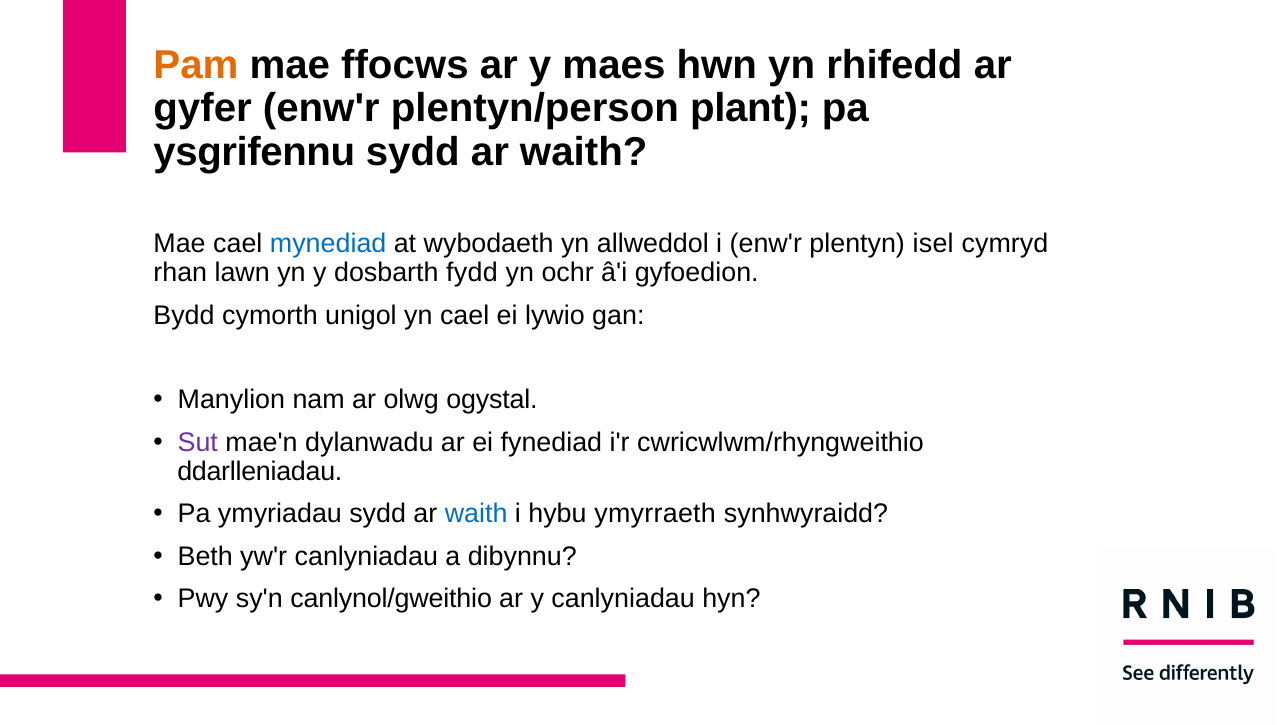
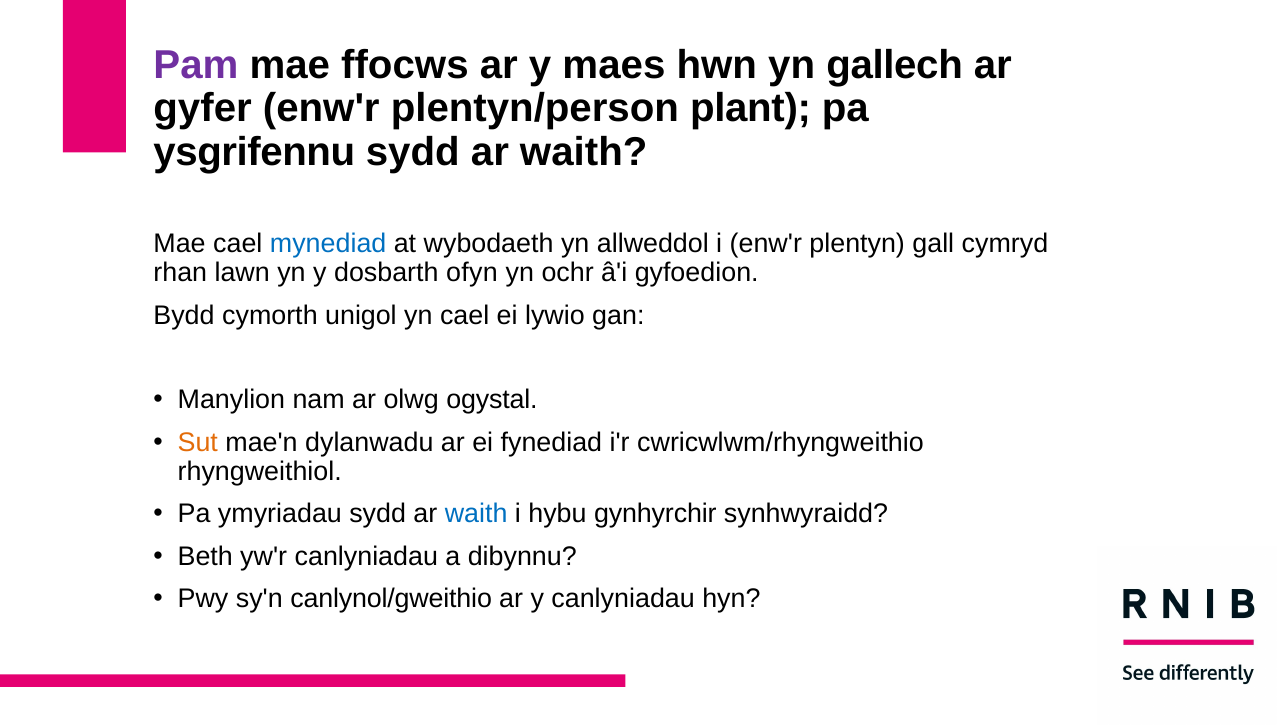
Pam colour: orange -> purple (196, 65)
rhifedd: rhifedd -> gallech (895, 65)
isel: isel -> gall (933, 243)
fydd: fydd -> ofyn (472, 272)
Sut colour: purple -> orange (198, 442)
ddarlleniadau: ddarlleniadau -> rhyngweithiol (260, 471)
ymyrraeth: ymyrraeth -> gynhyrchir (655, 514)
